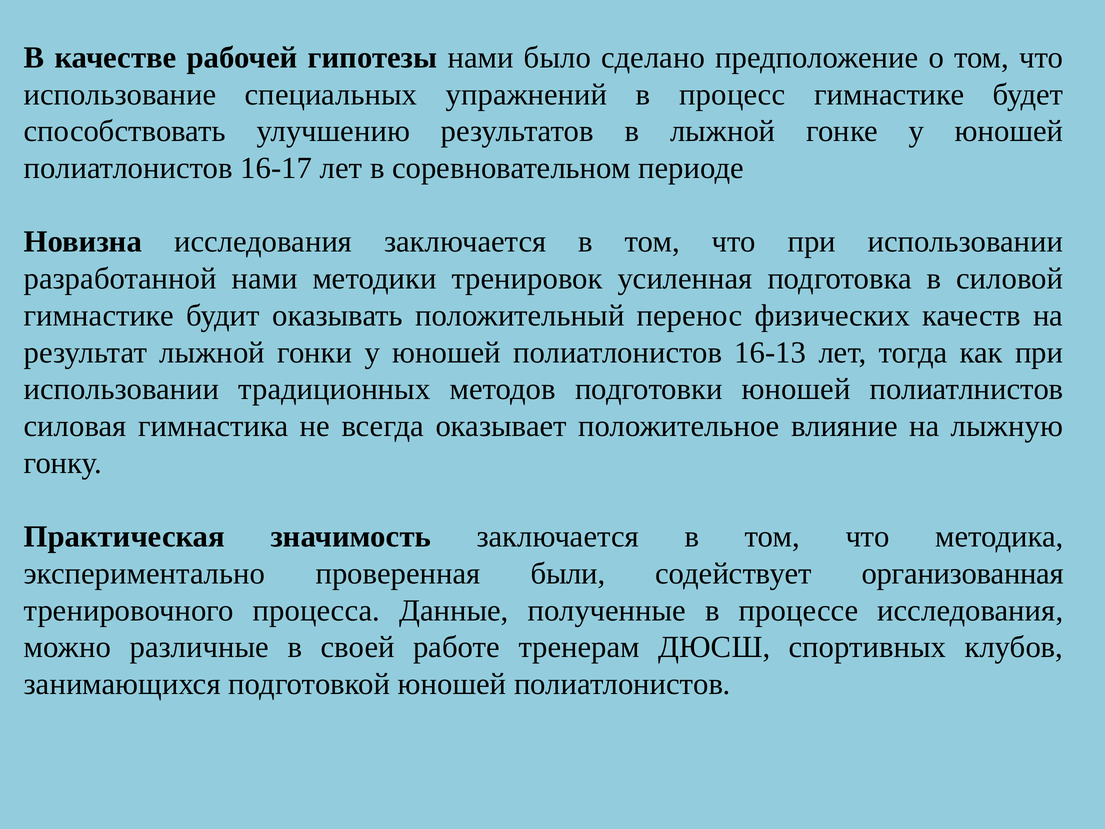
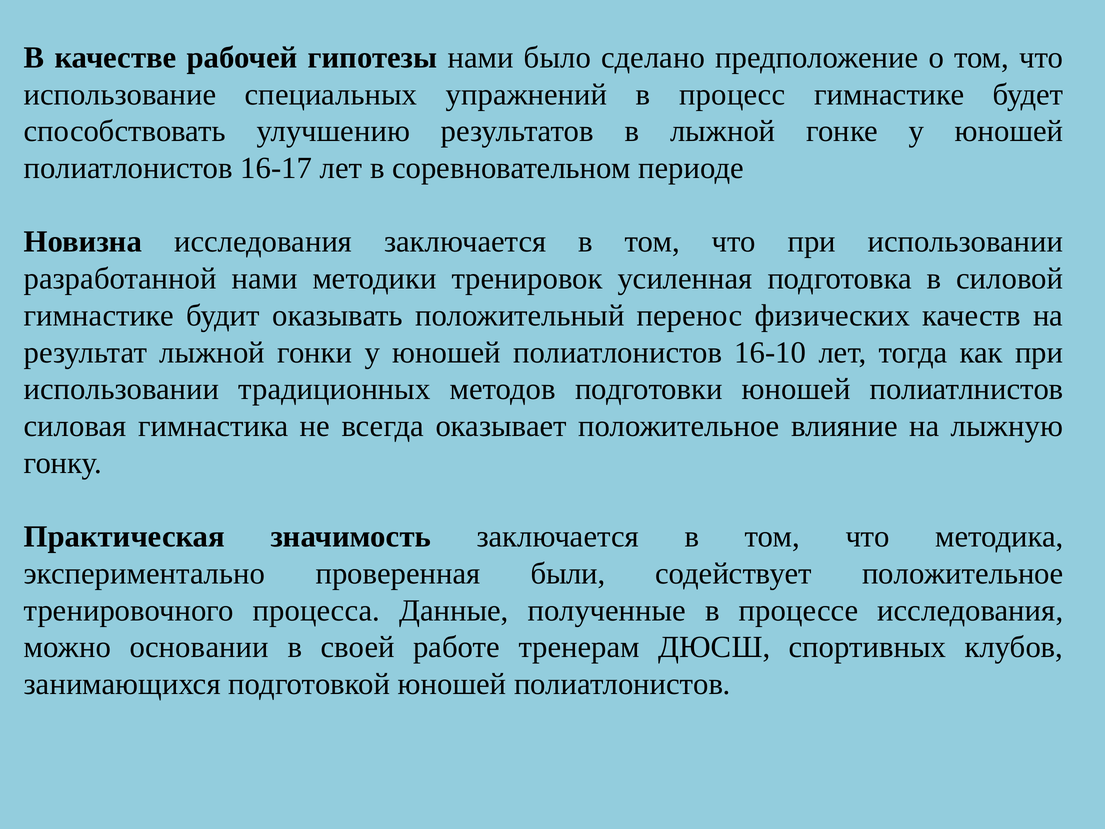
16-13: 16-13 -> 16-10 (770, 352)
содействует организованная: организованная -> положительное (963, 573)
различные: различные -> основании (199, 647)
